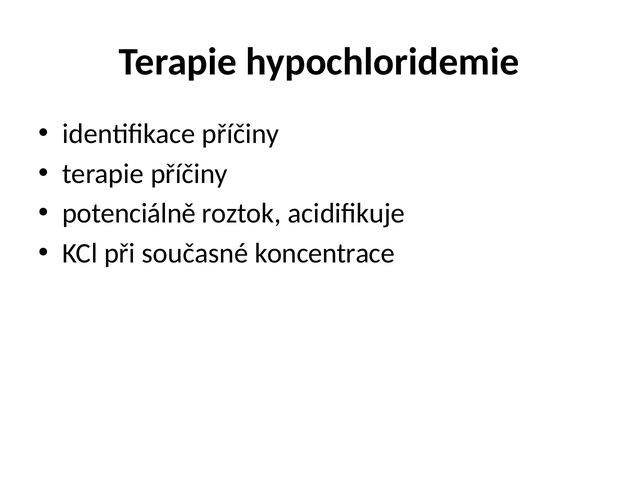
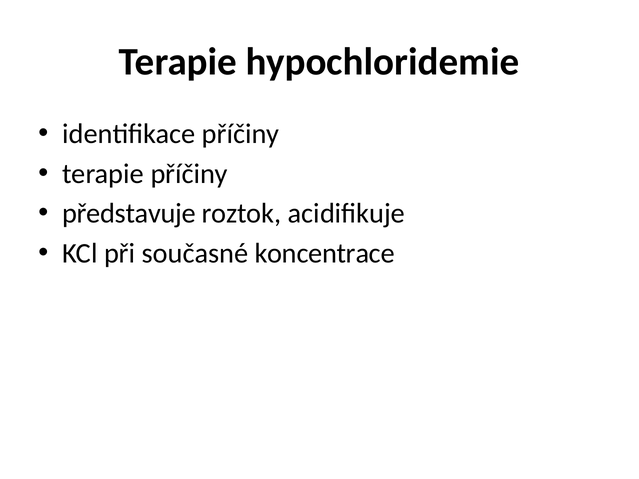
potenciálně: potenciálně -> představuje (129, 214)
